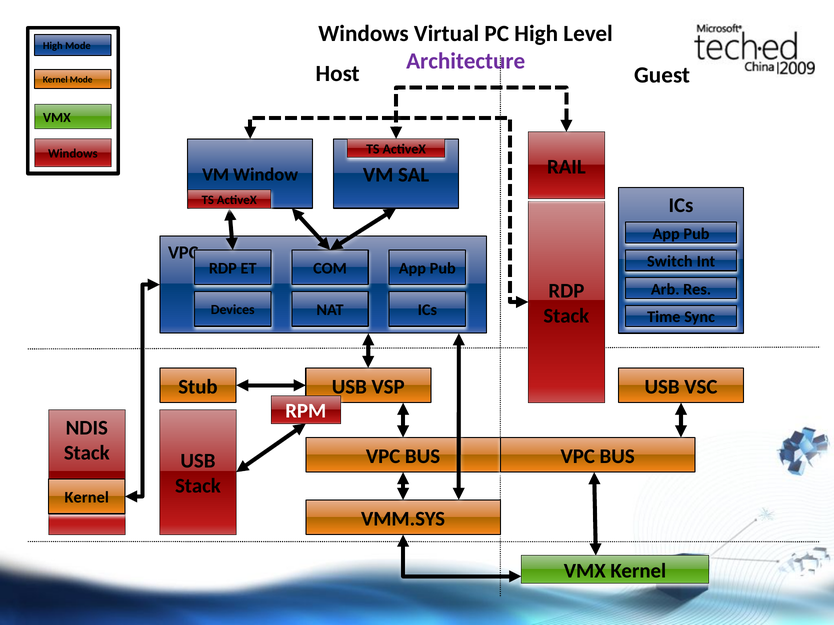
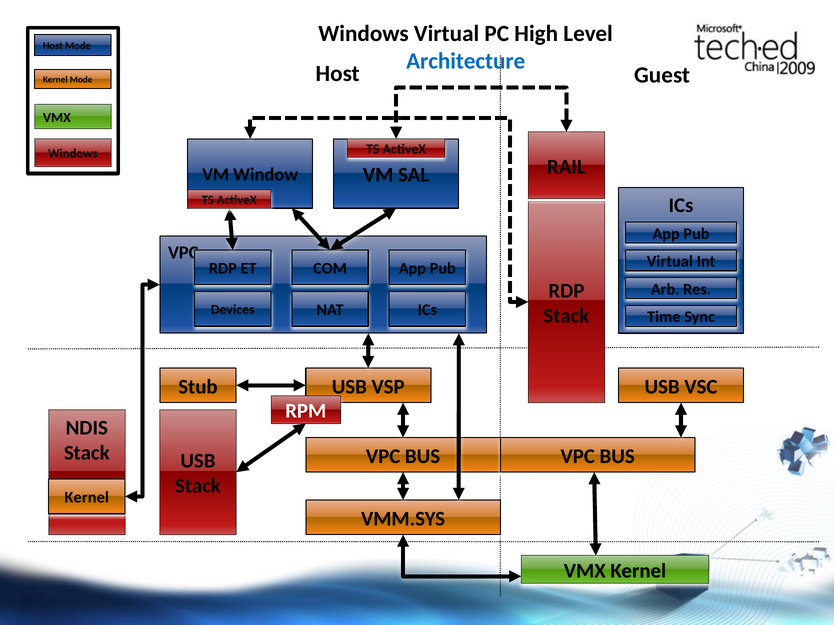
High: High -> Host (53, 46)
Architecture colour: purple -> blue (466, 61)
Switch: Switch -> Virtual (670, 262)
